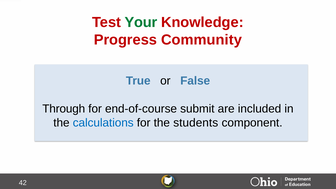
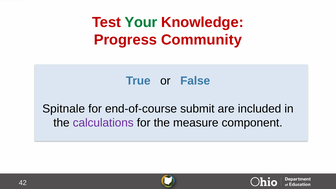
Through: Through -> Spitnale (64, 109)
calculations colour: blue -> purple (103, 123)
students: students -> measure (196, 123)
